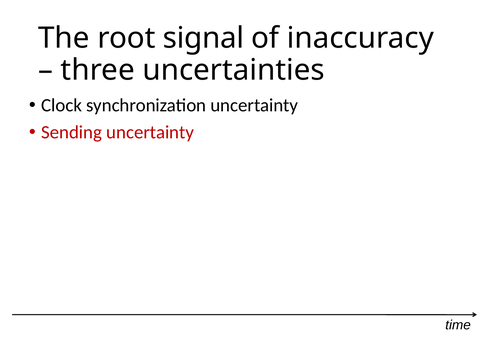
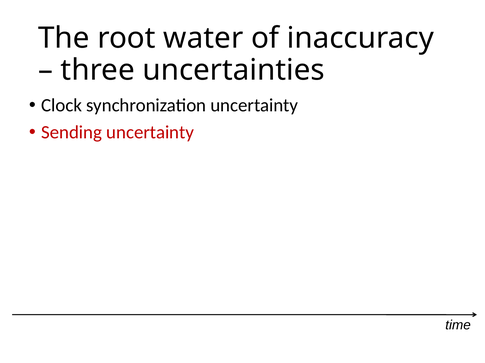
signal: signal -> water (203, 38)
